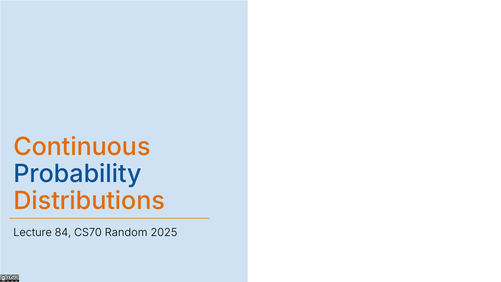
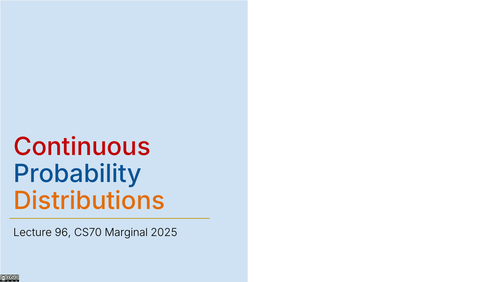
Continuous colour: orange -> red (82, 147)
84: 84 -> 96 (63, 232)
Random: Random -> Marginal (126, 232)
